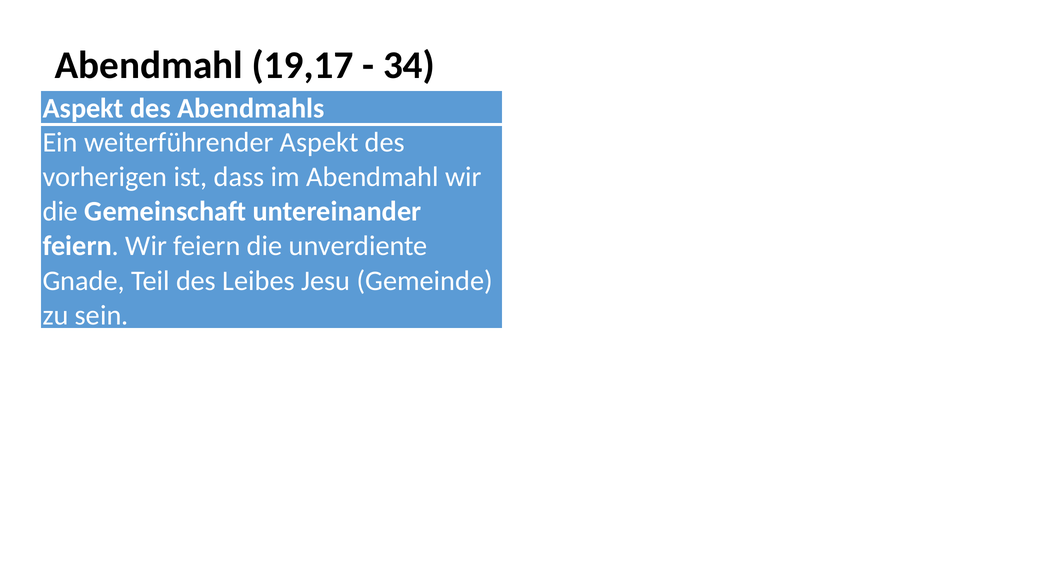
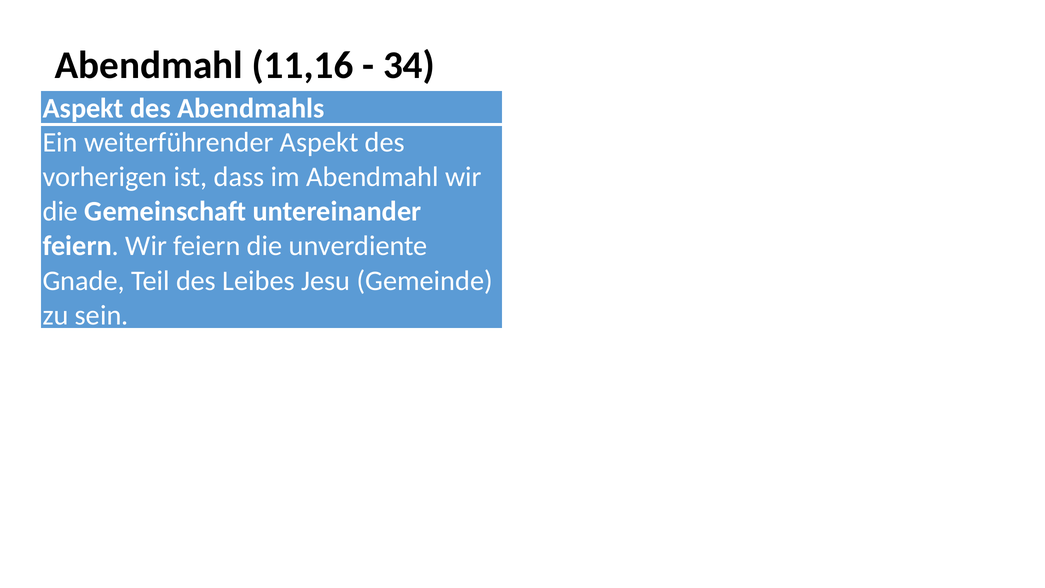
19,17: 19,17 -> 11,16 (303, 65)
